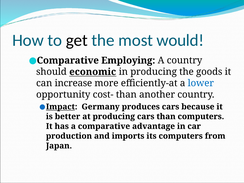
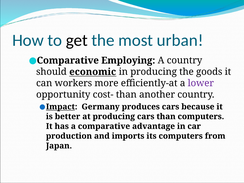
would: would -> urban (180, 40)
increase: increase -> workers (73, 83)
lower colour: blue -> purple (201, 83)
